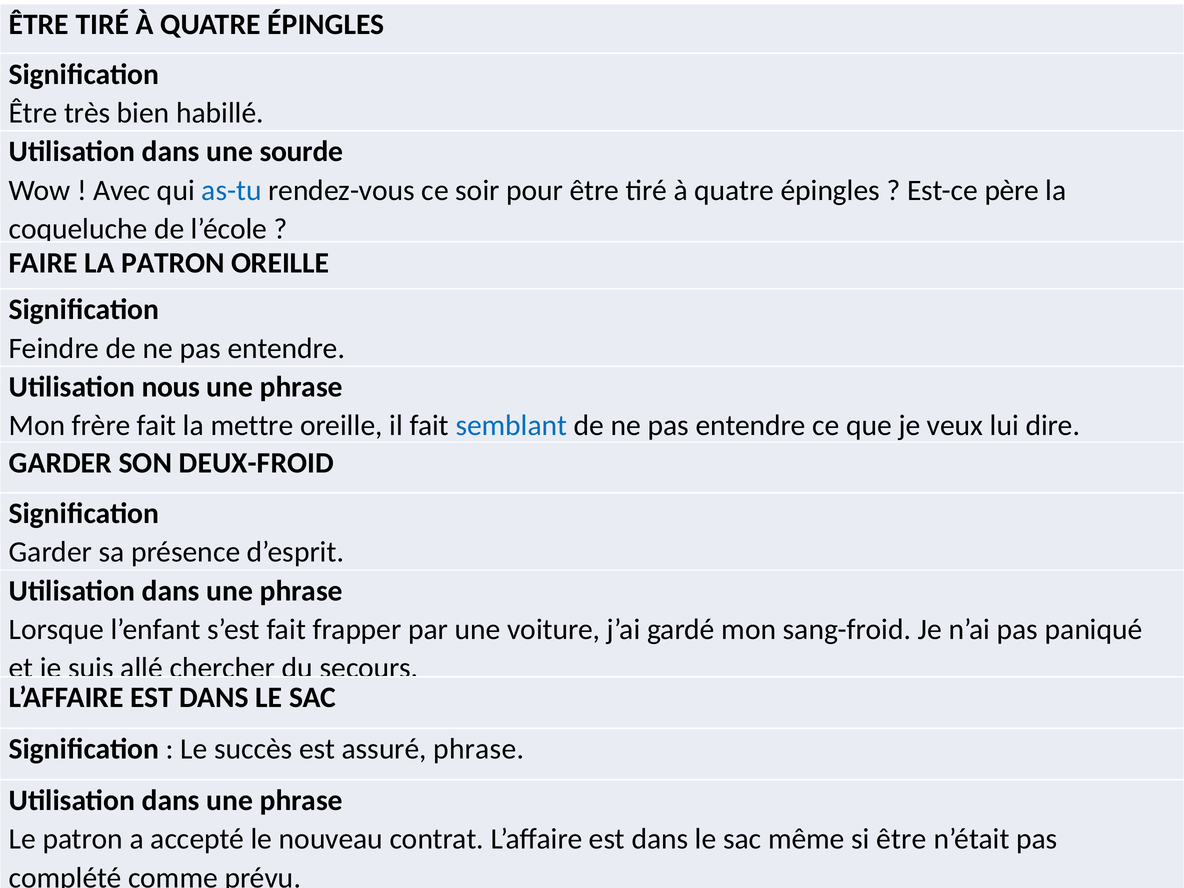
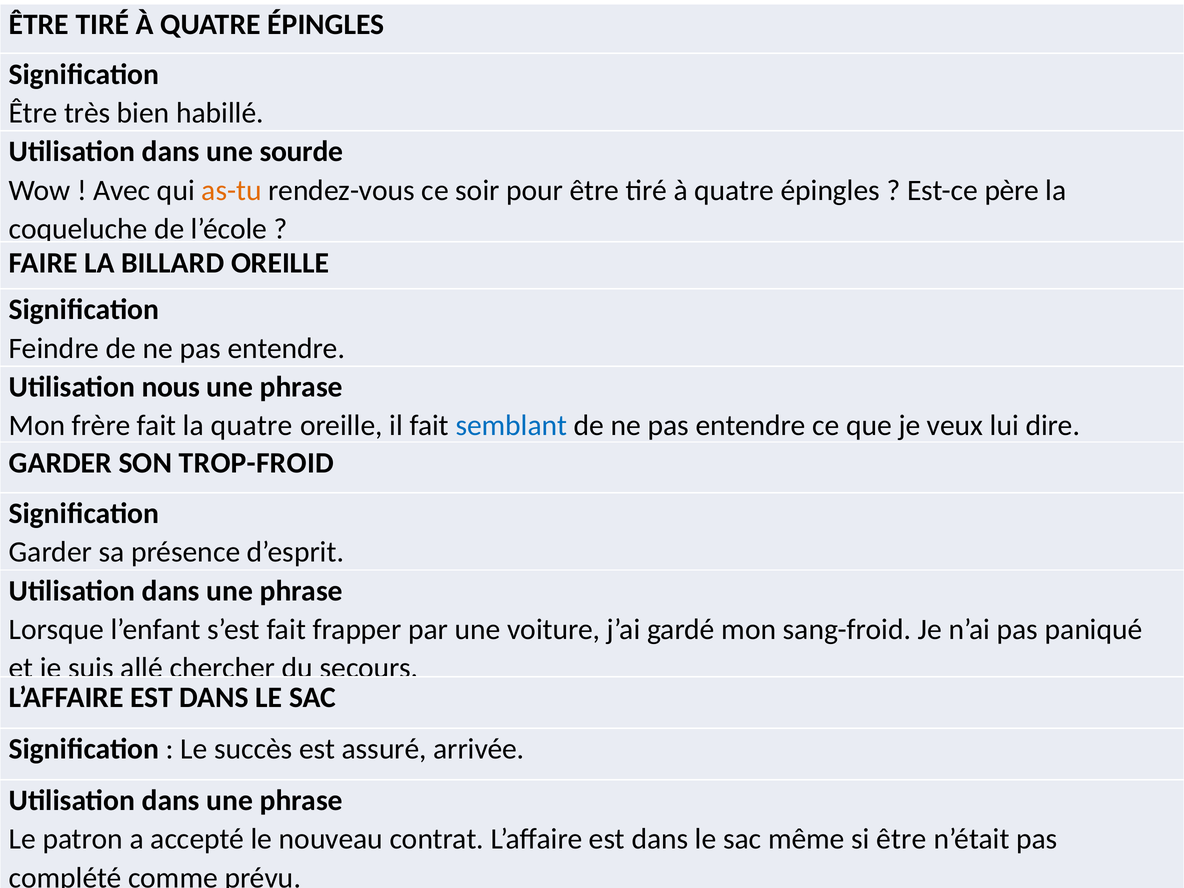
as-tu colour: blue -> orange (232, 190)
LA PATRON: PATRON -> BILLARD (173, 263)
la mettre: mettre -> quatre (252, 426)
DEUX-FROID: DEUX-FROID -> TROP-FROID (256, 463)
assuré phrase: phrase -> arrivée (479, 749)
